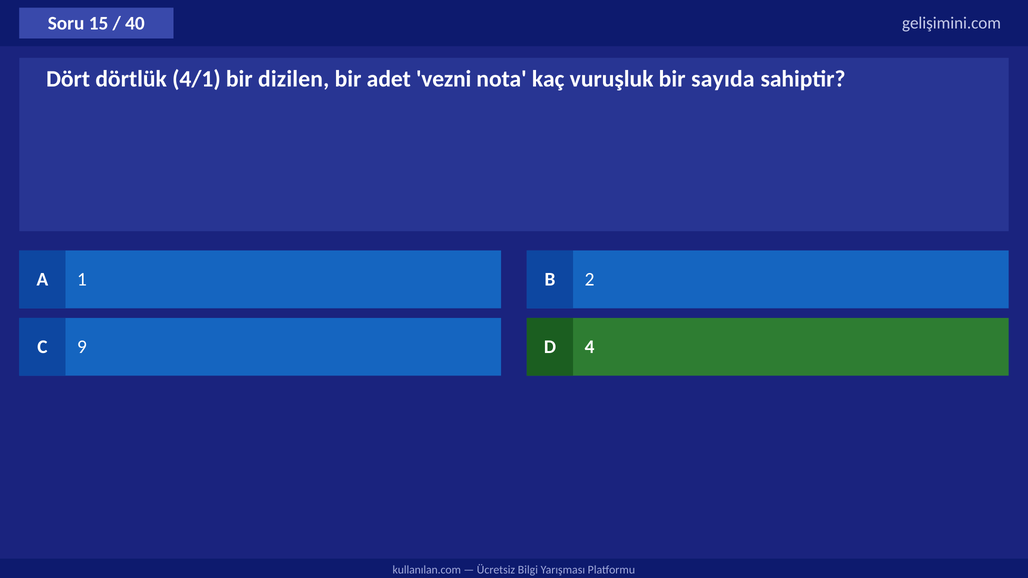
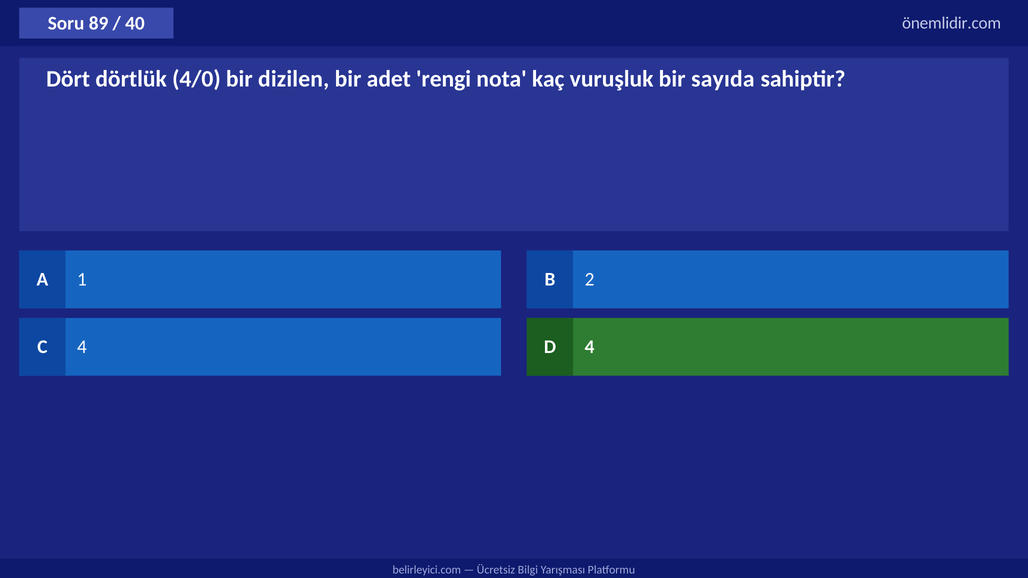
15: 15 -> 89 (99, 24)
gelişimini.com: gelişimini.com -> önemlidir.com (952, 23)
4/1: 4/1 -> 4/0 (196, 79)
vezni: vezni -> rengi (444, 79)
C 9: 9 -> 4 (82, 347)
kullanılan.com: kullanılan.com -> belirleyici.com (427, 570)
